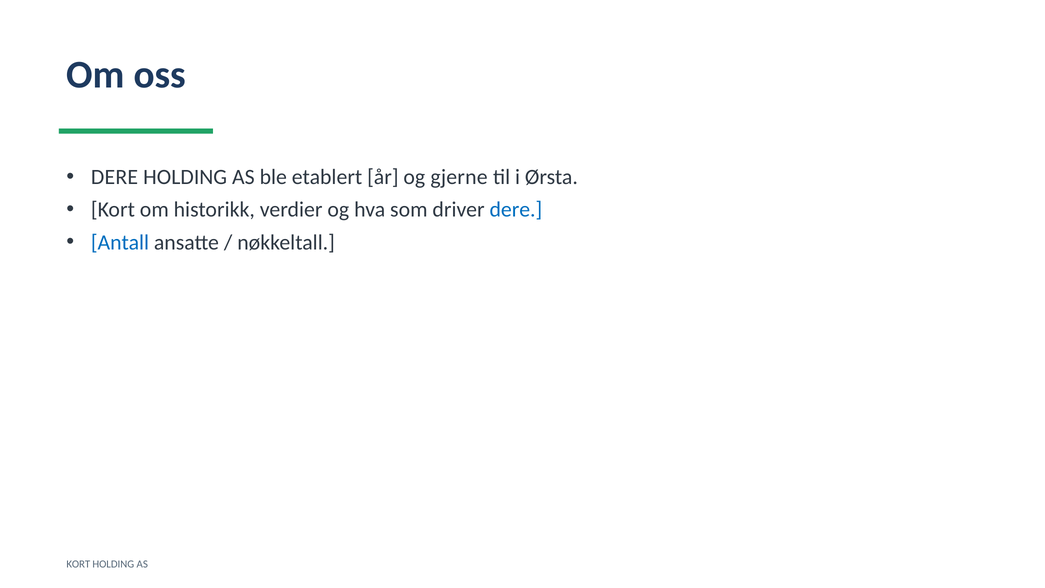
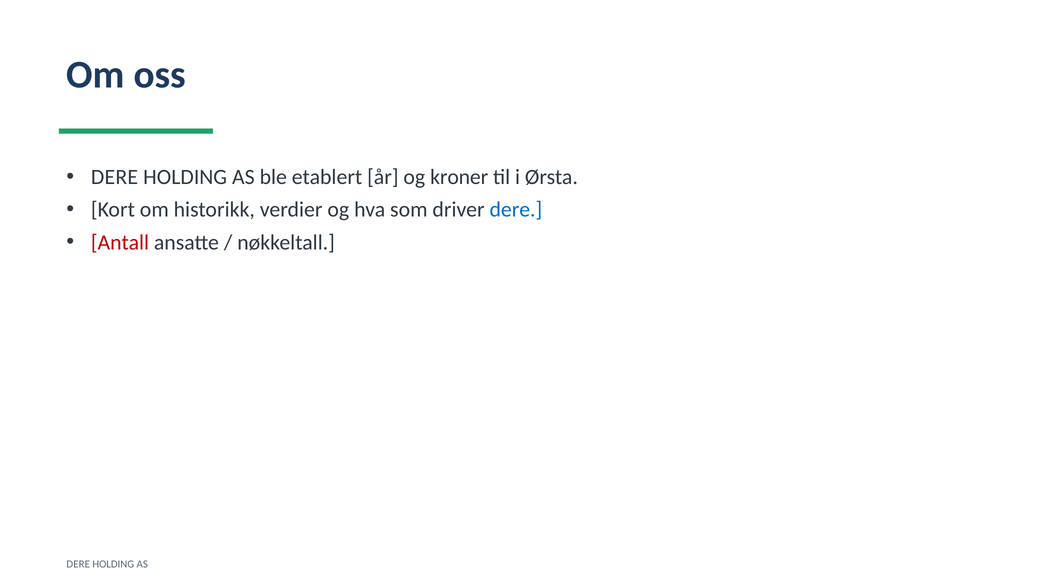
gjerne: gjerne -> kroner (459, 177)
Antall colour: blue -> red (120, 242)
KORT: KORT -> DERE (78, 564)
